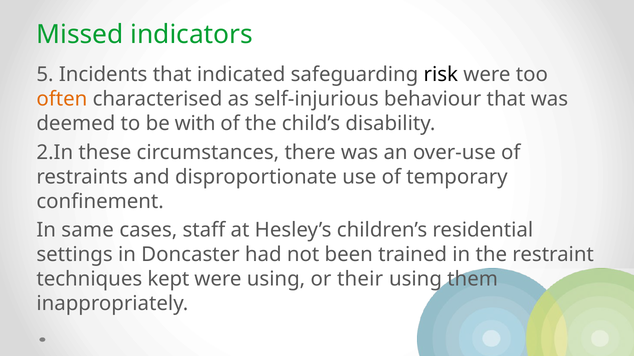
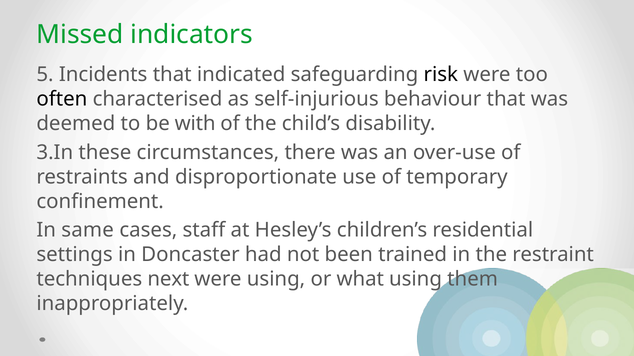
often colour: orange -> black (62, 99)
2.In: 2.In -> 3.In (55, 153)
kept: kept -> next (168, 280)
their: their -> what (360, 280)
